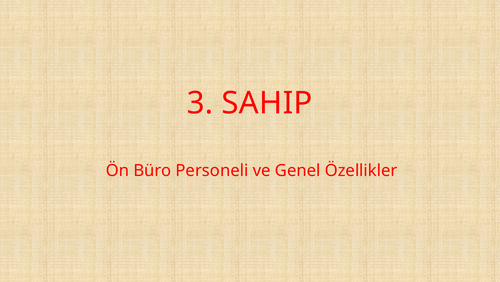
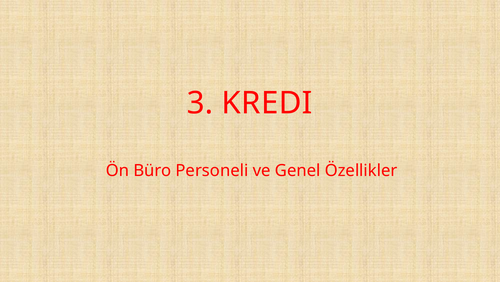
SAHIP: SAHIP -> KREDI (267, 103)
